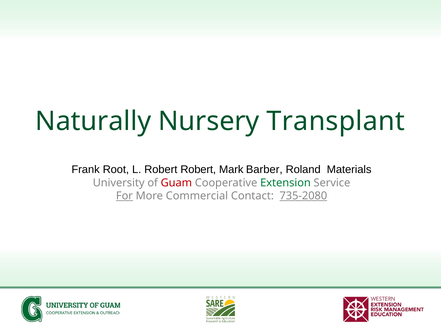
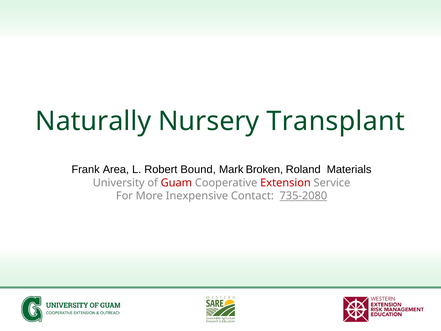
Root: Root -> Area (116, 169)
Robert Robert: Robert -> Bound (198, 169)
Barber: Barber -> Broken (264, 169)
Extension colour: green -> red (285, 183)
For underline: present -> none (124, 196)
Commercial: Commercial -> Inexpensive (197, 196)
